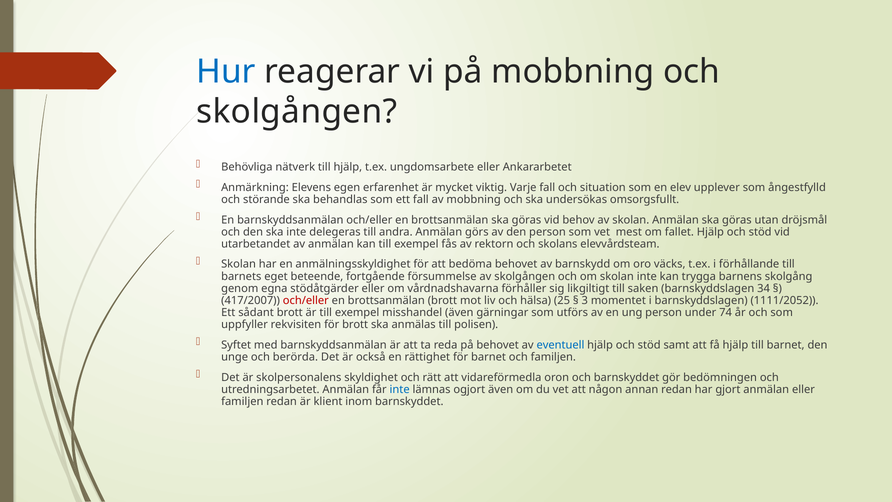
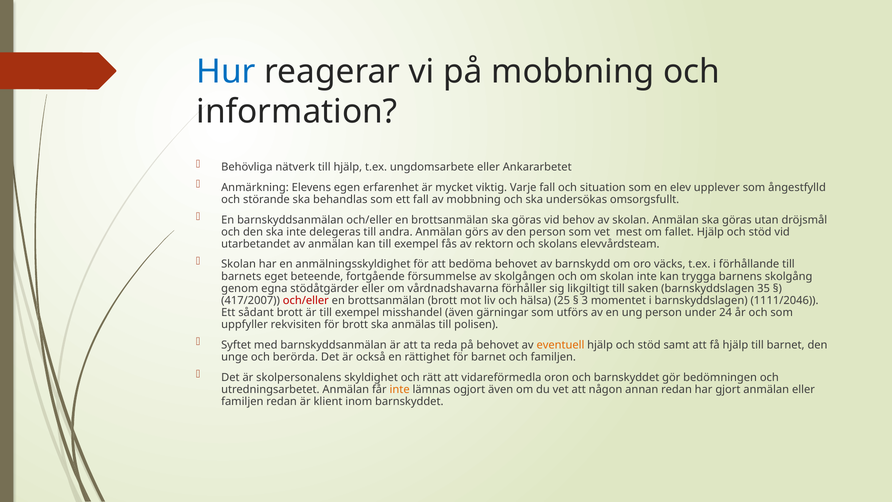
skolgången: skolgången -> information (297, 112)
34: 34 -> 35 (764, 288)
1111/2052: 1111/2052 -> 1111/2046 (785, 300)
74: 74 -> 24 (726, 312)
eventuell colour: blue -> orange (560, 345)
inte colour: blue -> orange (400, 389)
